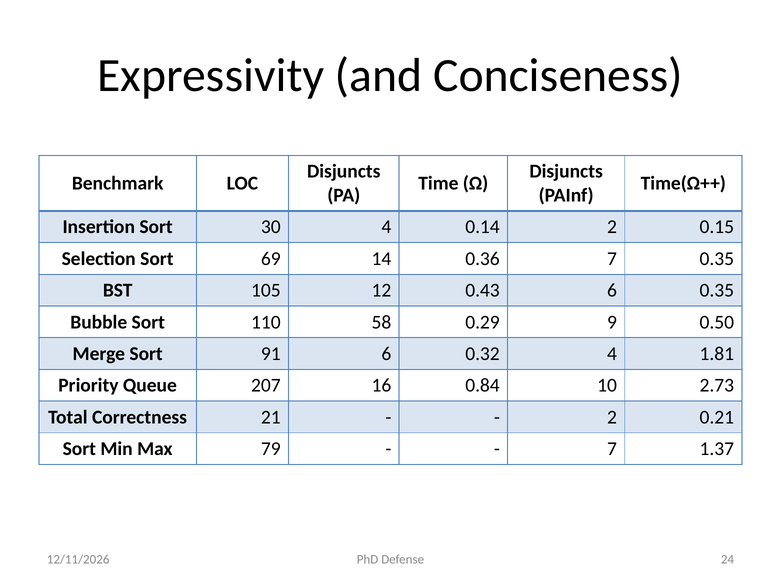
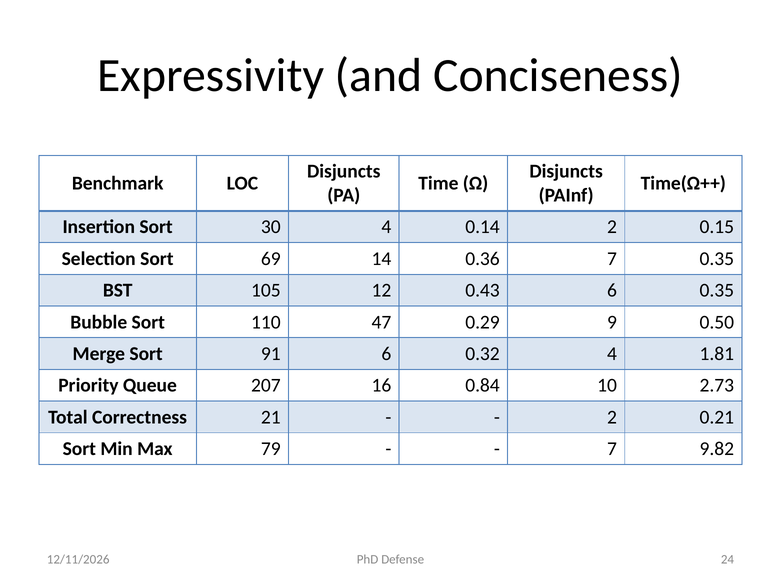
58: 58 -> 47 (381, 322)
1.37: 1.37 -> 9.82 (717, 449)
